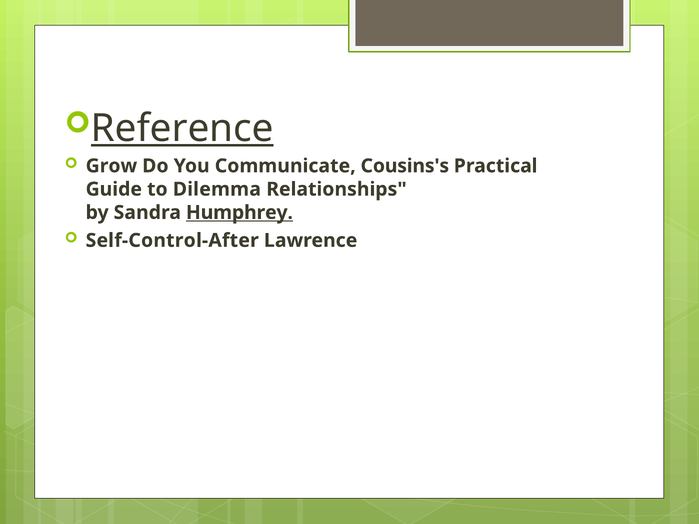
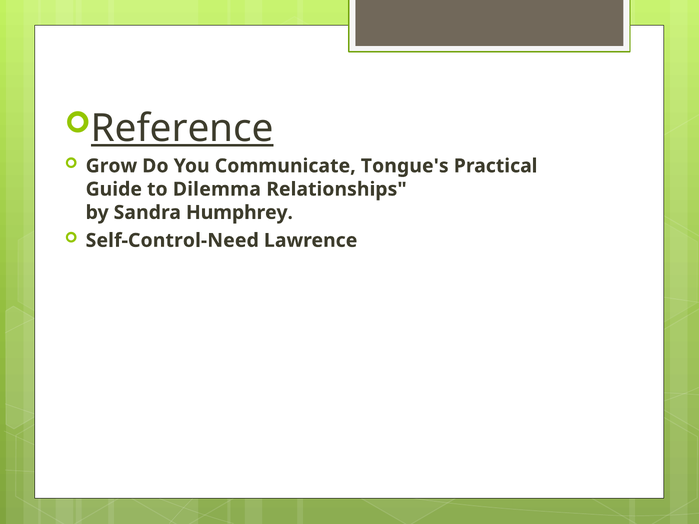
Cousins's: Cousins's -> Tongue's (405, 166)
Humphrey underline: present -> none (239, 213)
Self-Control-After: Self-Control-After -> Self-Control-Need (172, 241)
